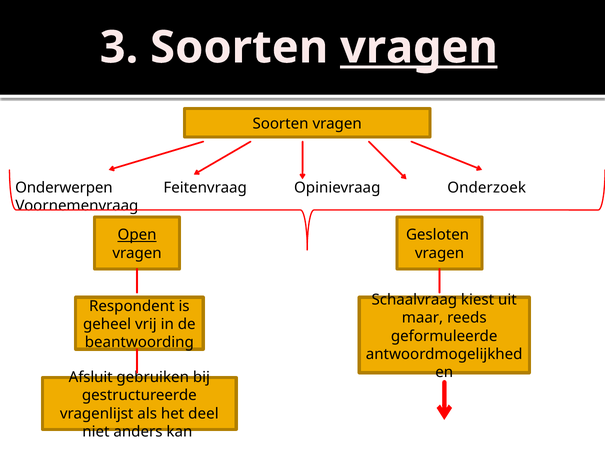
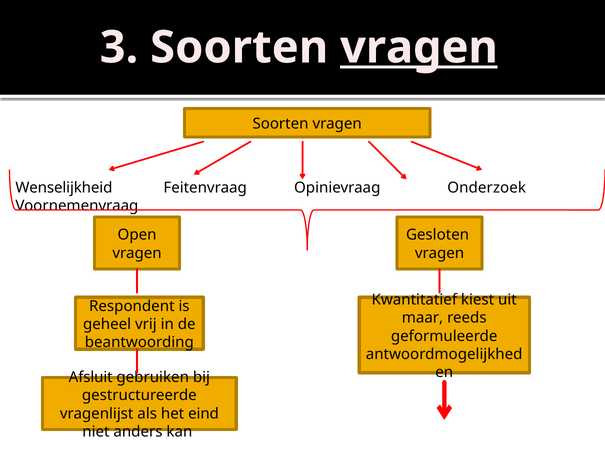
Onderwerpen: Onderwerpen -> Wenselijkheid (64, 188)
Open underline: present -> none (137, 235)
Schaalvraag: Schaalvraag -> Kwantitatief (414, 300)
deel: deel -> eind (204, 414)
